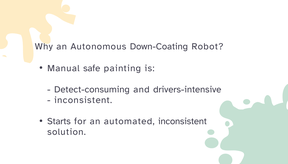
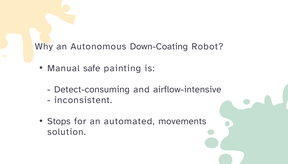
drivers-intensive: drivers-intensive -> airflow-intensive (187, 90)
Starts: Starts -> Stops (59, 122)
automated inconsistent: inconsistent -> movements (182, 122)
